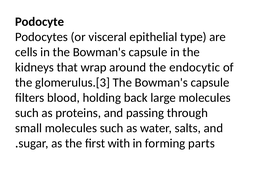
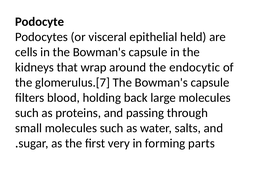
type: type -> held (193, 37)
glomerulus.[3: glomerulus.[3 -> glomerulus.[7 (73, 82)
with: with -> very (119, 143)
